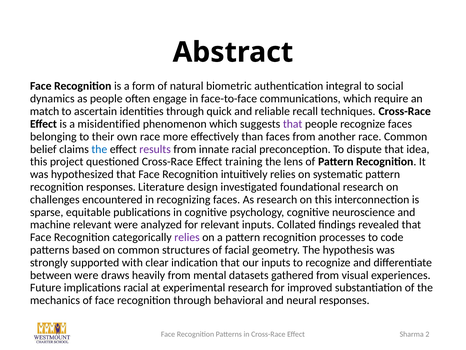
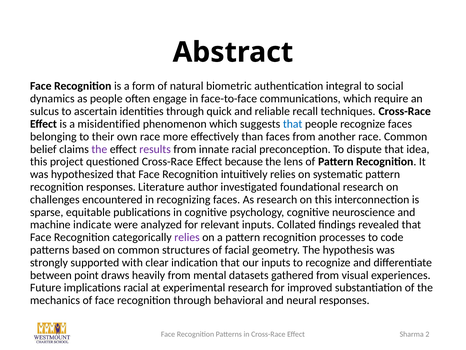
match: match -> sulcus (44, 111)
that colour: purple -> blue (293, 124)
the colour: blue -> purple (99, 149)
training: training -> because (244, 162)
design: design -> author (202, 187)
machine relevant: relevant -> indicate (92, 224)
between were: were -> point (86, 275)
